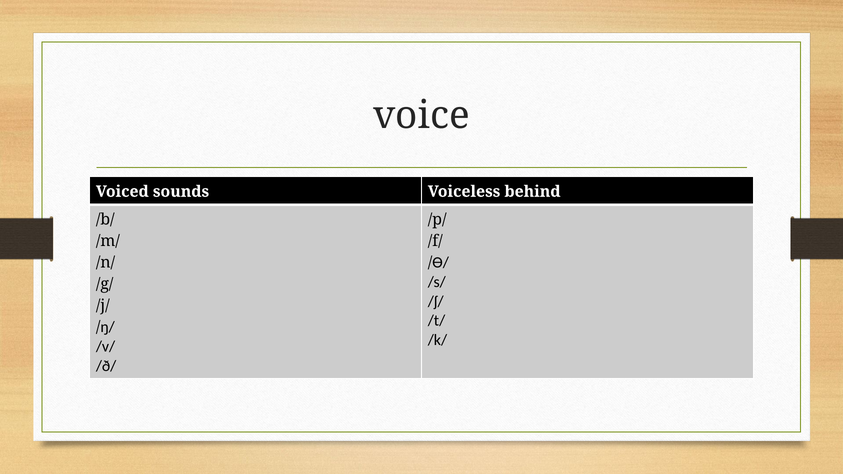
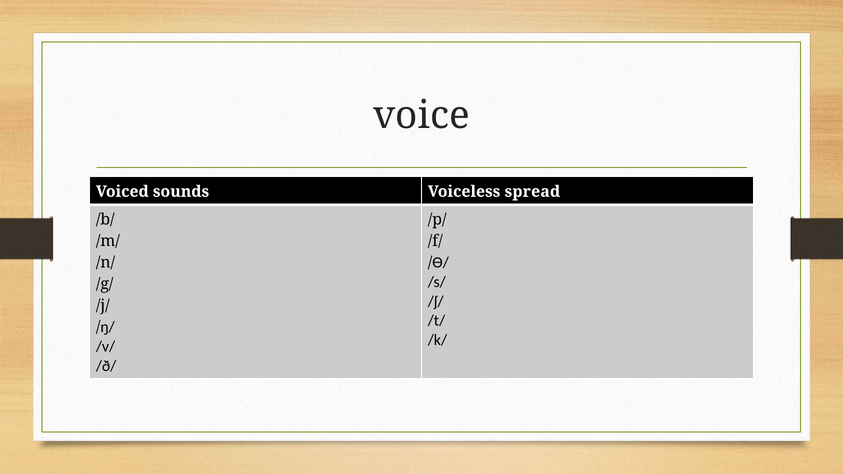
behind: behind -> spread (532, 192)
